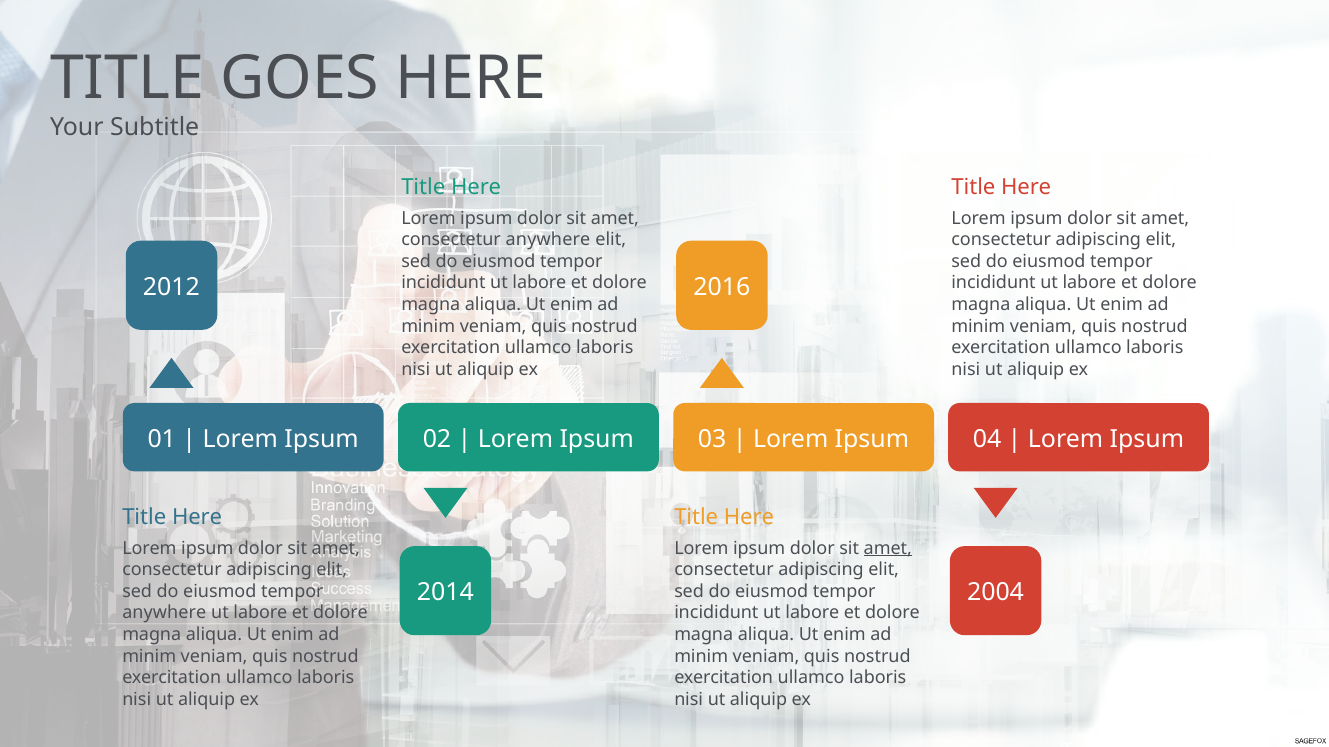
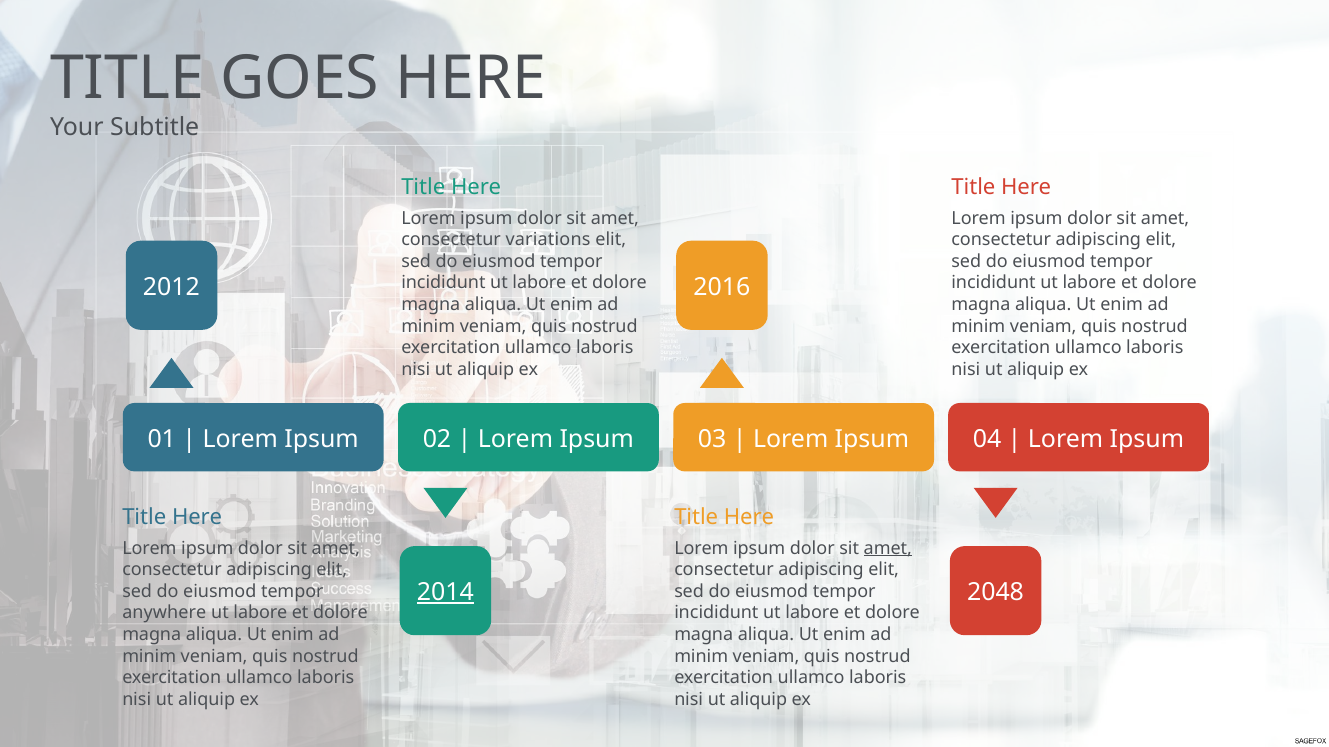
consectetur anywhere: anywhere -> variations (548, 240)
2014 underline: none -> present (445, 593)
2004: 2004 -> 2048 (996, 593)
